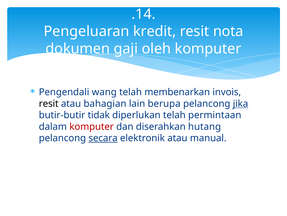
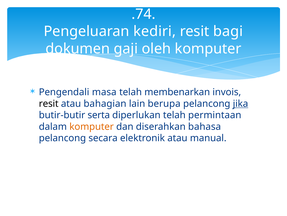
.14: .14 -> .74 (143, 14)
kredit: kredit -> kediri (155, 31)
nota: nota -> bagi (228, 31)
wang: wang -> masa (104, 92)
tidak: tidak -> serta (99, 115)
komputer colour: red -> orange (92, 126)
hutang: hutang -> bahasa (205, 126)
secara underline: present -> none (103, 138)
